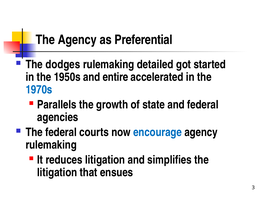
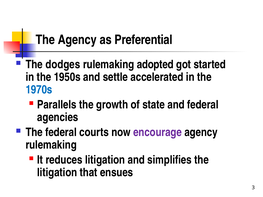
detailed: detailed -> adopted (155, 65)
entire: entire -> settle (115, 77)
encourage colour: blue -> purple (157, 132)
